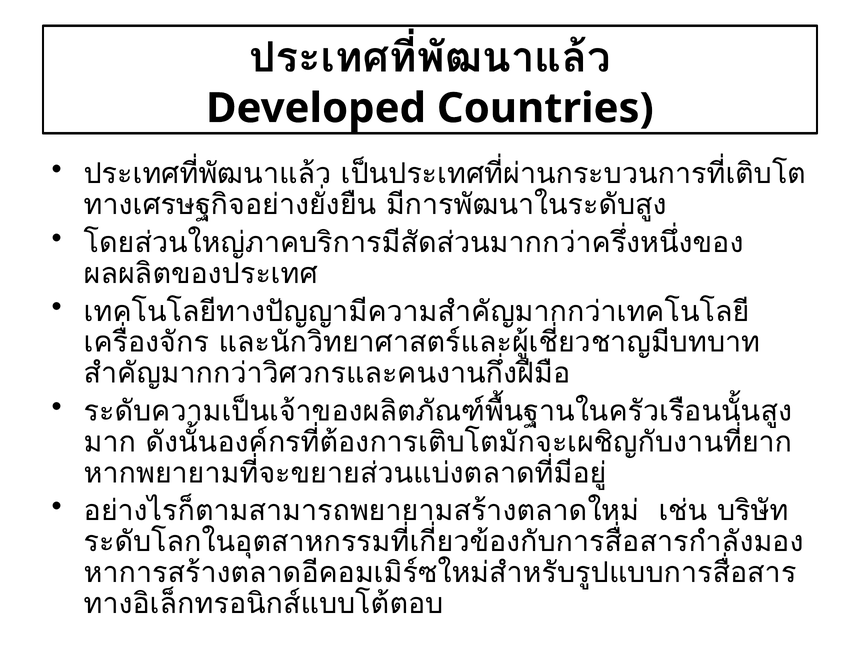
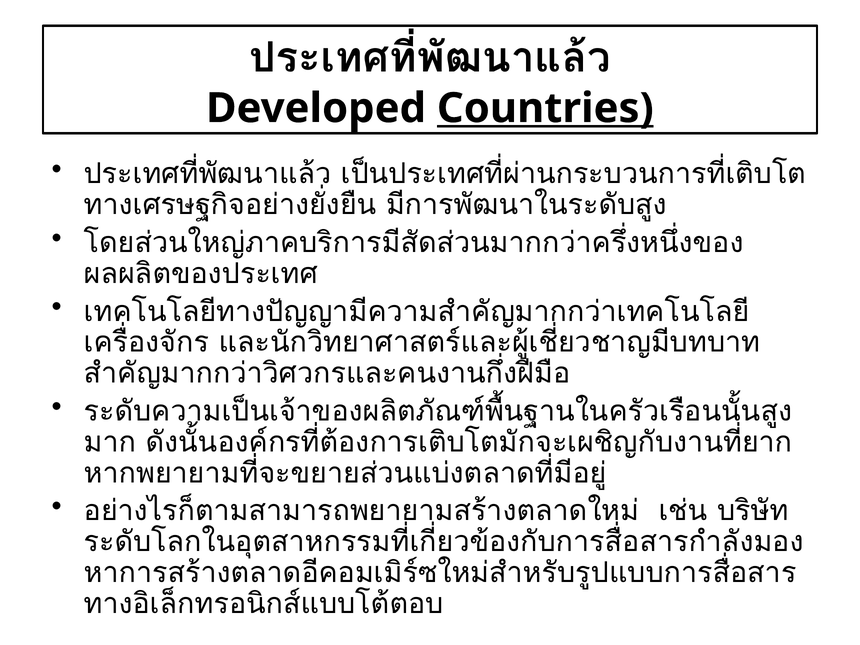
Countries underline: none -> present (545, 108)
